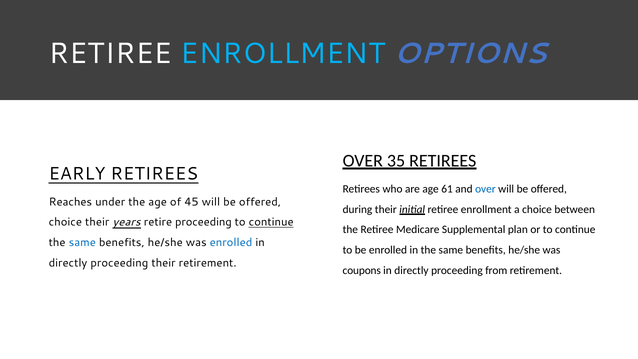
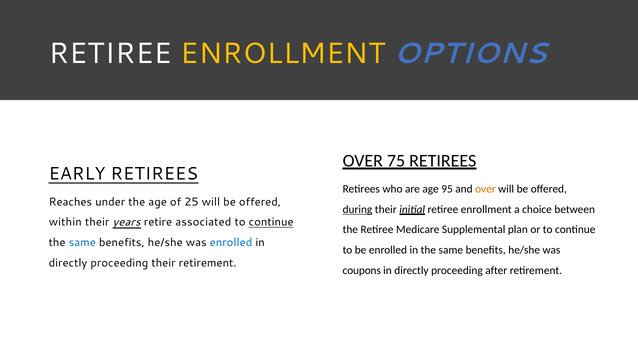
ENROLLMENT colour: light blue -> yellow (283, 54)
35: 35 -> 75 (396, 161)
61: 61 -> 95 (447, 189)
over colour: blue -> orange (485, 189)
45: 45 -> 25 (191, 202)
during underline: none -> present (357, 209)
choice: choice -> within (65, 222)
retire proceeding: proceeding -> associated (203, 222)
from: from -> after (496, 270)
